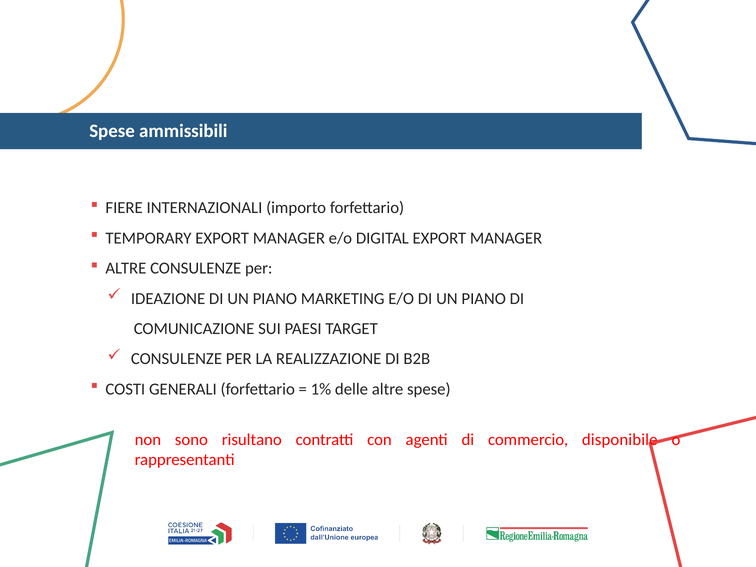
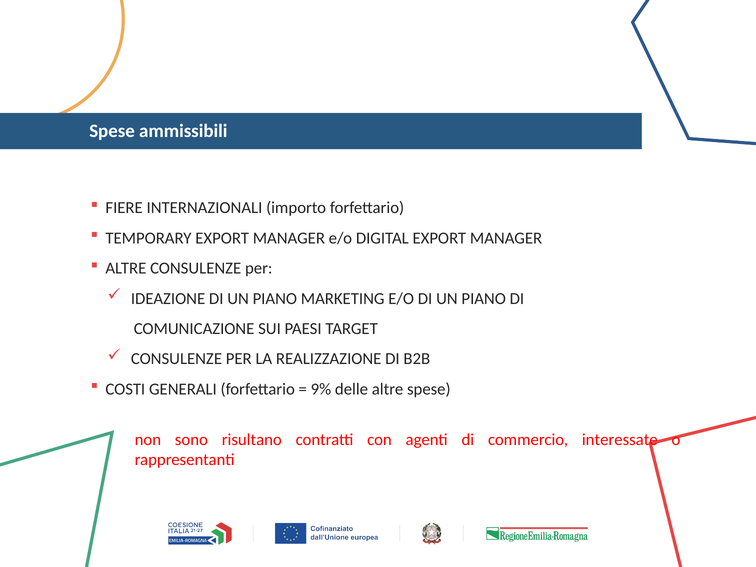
1%: 1% -> 9% (321, 389)
disponibile: disponibile -> interessate (620, 440)
